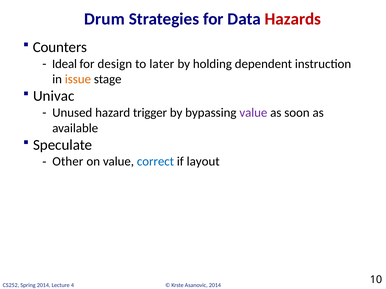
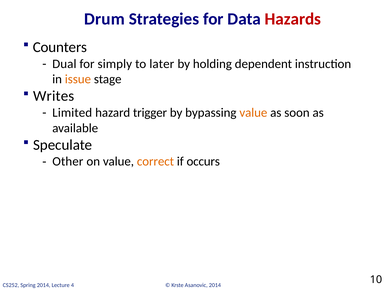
Ideal: Ideal -> Dual (64, 64)
design: design -> simply (115, 64)
Univac: Univac -> Writes (54, 96)
Unused: Unused -> Limited (72, 113)
value colour: purple -> orange (253, 113)
correct colour: blue -> orange (155, 162)
layout: layout -> occurs (203, 162)
